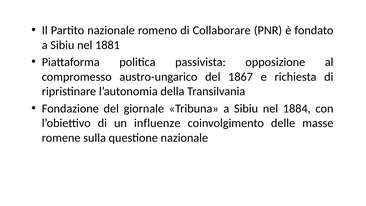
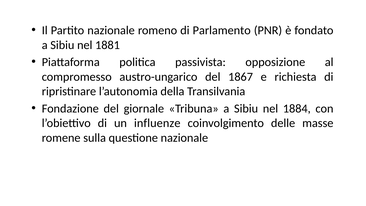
Collaborare: Collaborare -> Parlamento (222, 30)
